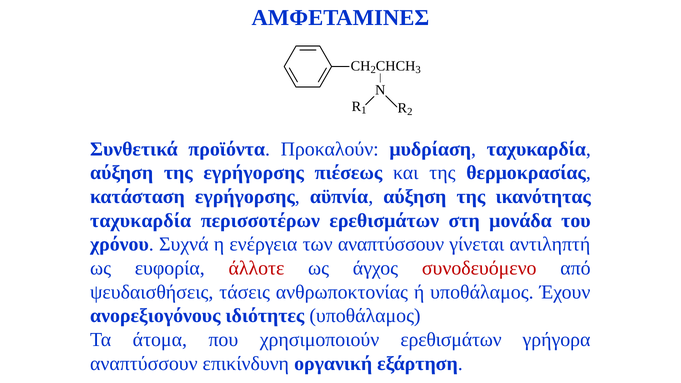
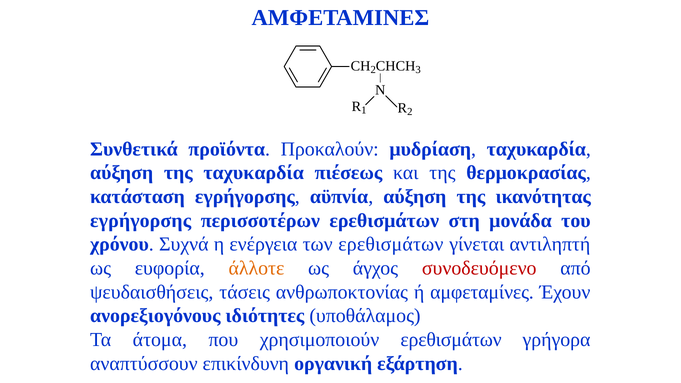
της εγρήγορσης: εγρήγορσης -> ταχυκαρδία (254, 173)
ταχυκαρδία: ταχυκαρδία -> εγρήγορσης (141, 221)
των αναπτύσσουν: αναπτύσσουν -> ερεθισμάτων (391, 244)
άλλοτε colour: red -> orange (256, 268)
ή υποθάλαμος: υποθάλαμος -> αμφεταμίνες (482, 292)
